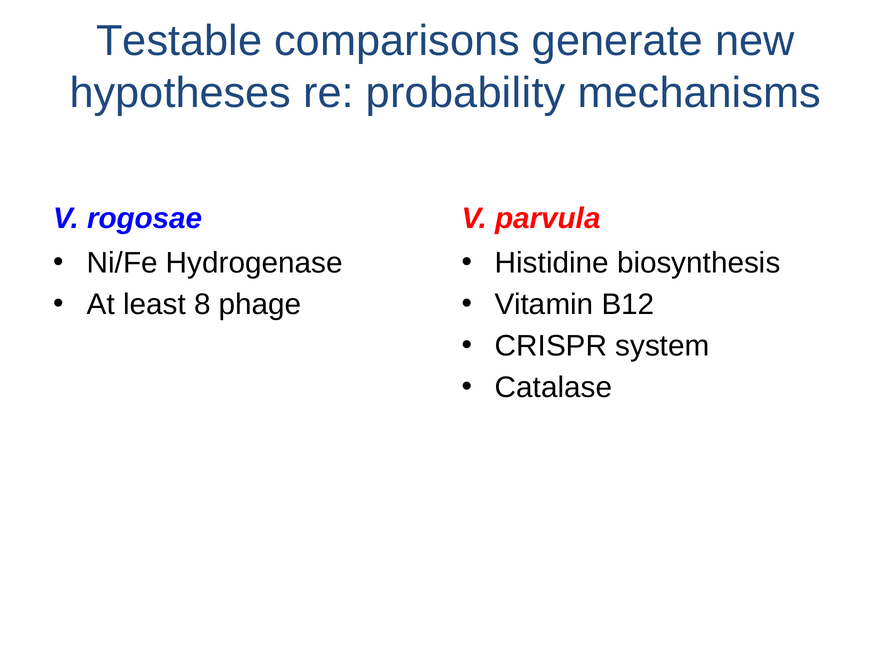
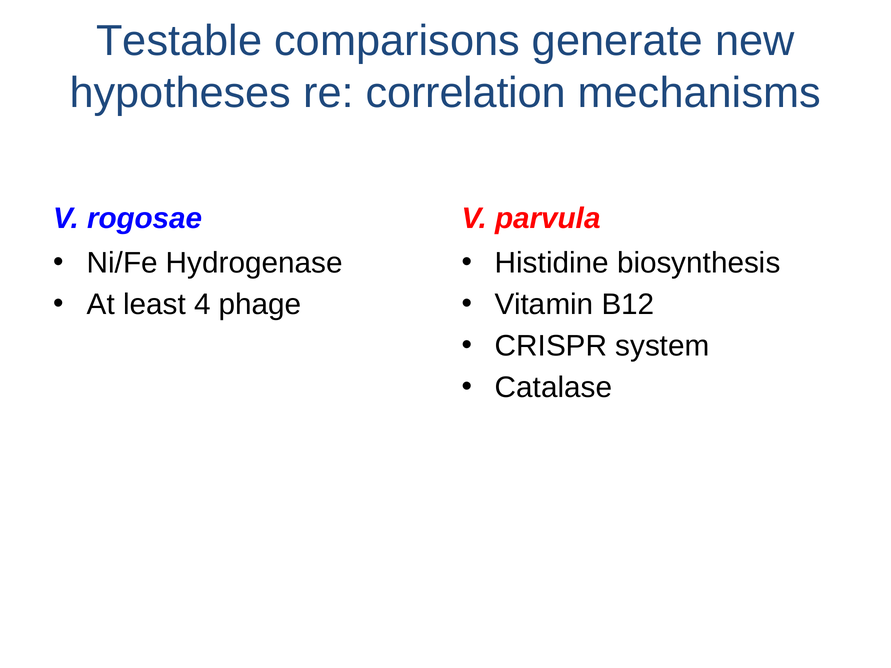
probability: probability -> correlation (466, 93)
8: 8 -> 4 (202, 305)
